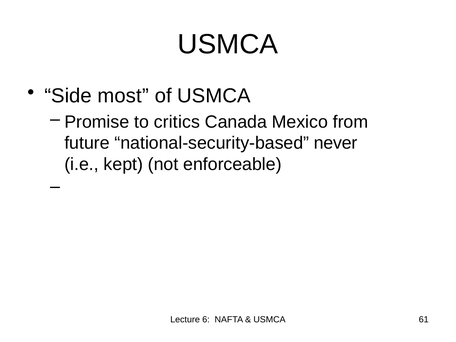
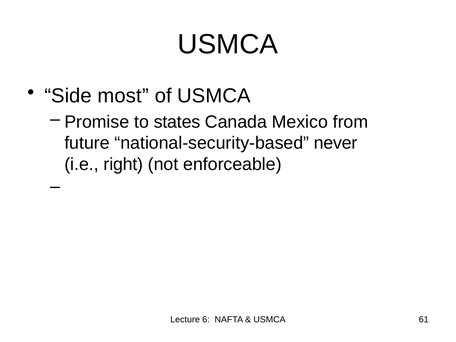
critics: critics -> states (177, 122)
kept: kept -> right (123, 164)
